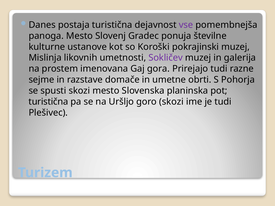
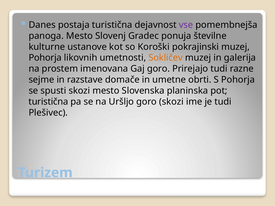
Mislinja: Mislinja -> Pohorja (45, 58)
Sokličev colour: purple -> orange (166, 58)
Gaj gora: gora -> goro (158, 69)
